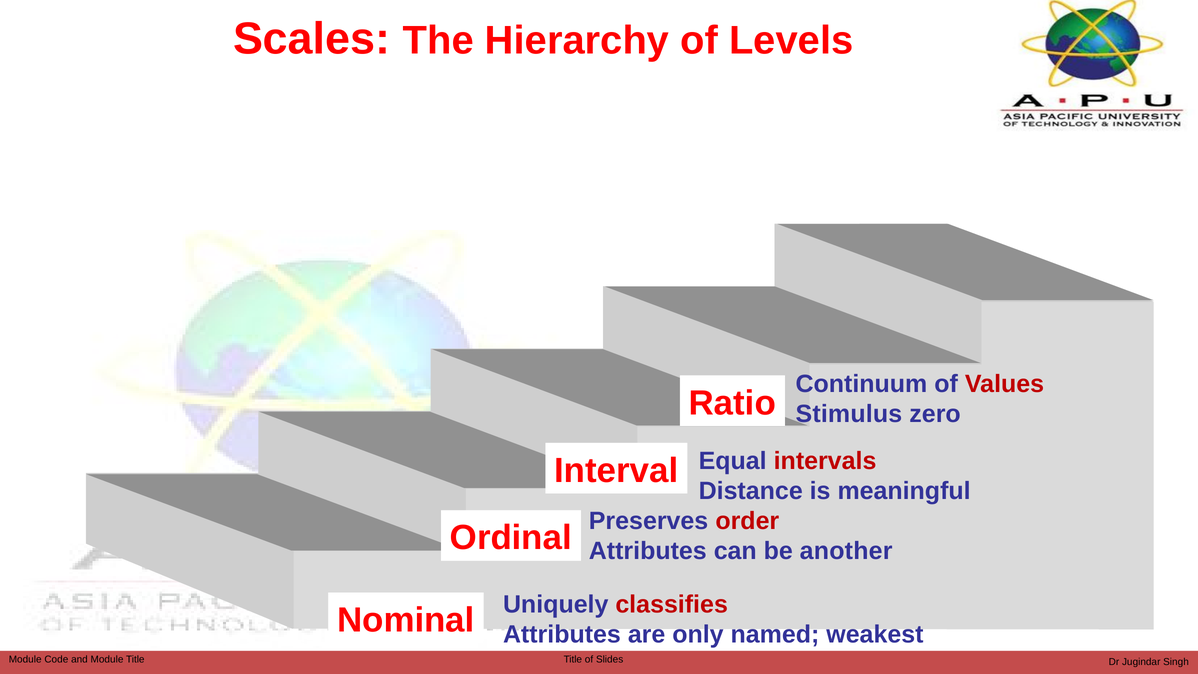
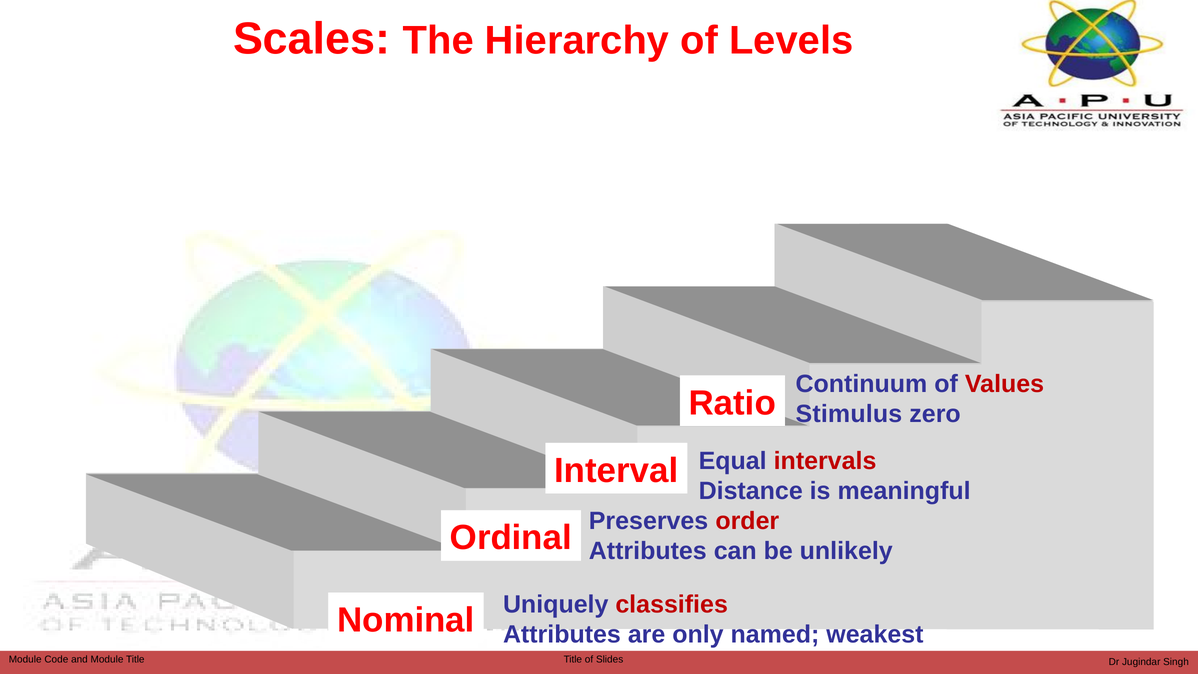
another: another -> unlikely (846, 551)
